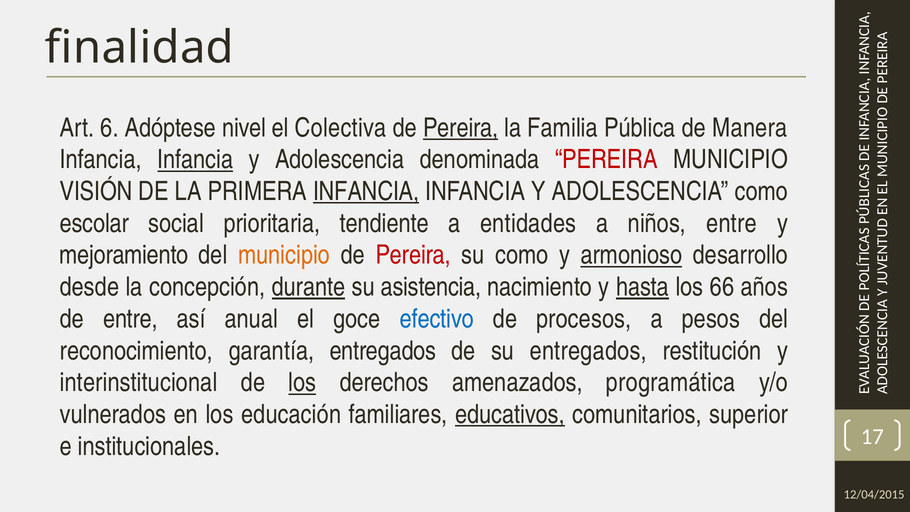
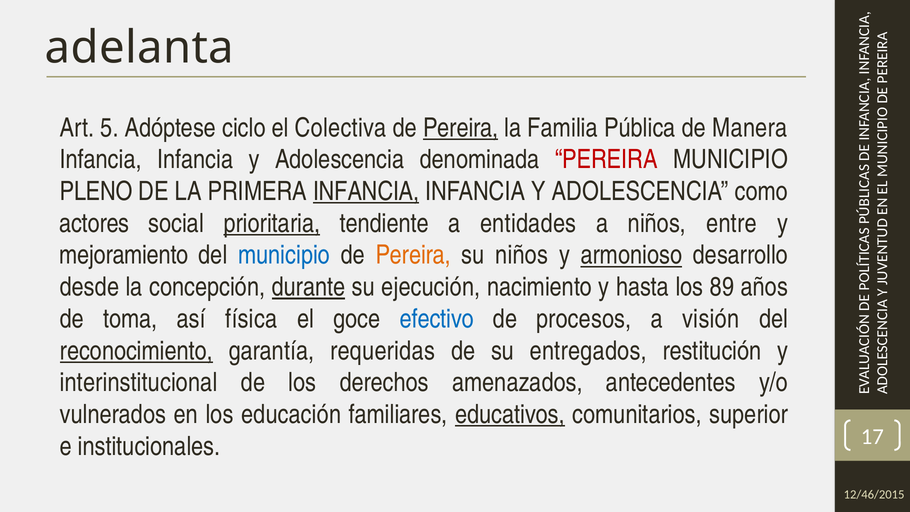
finalidad: finalidad -> adelanta (139, 48)
6: 6 -> 5 (110, 128)
nivel: nivel -> ciclo (244, 128)
Infancia underline: present -> none (195, 160)
VISIÓN: VISIÓN -> PLENO (96, 191)
escolar: escolar -> actores (94, 223)
prioritaria underline: none -> present (272, 223)
municipio colour: orange -> blue (284, 255)
Pereira colour: red -> orange (413, 255)
su como: como -> niños (522, 255)
asistencia: asistencia -> ejecución (431, 287)
hasta underline: present -> none (643, 287)
66: 66 -> 89 (722, 287)
de entre: entre -> toma (130, 319)
anual: anual -> física (251, 319)
pesos: pesos -> visión (711, 319)
reconocimiento underline: none -> present (136, 351)
garantía entregados: entregados -> requeridas (383, 351)
los underline: present -> none (302, 383)
programática: programática -> antecedentes (671, 383)
12/04/2015: 12/04/2015 -> 12/46/2015 (874, 495)
